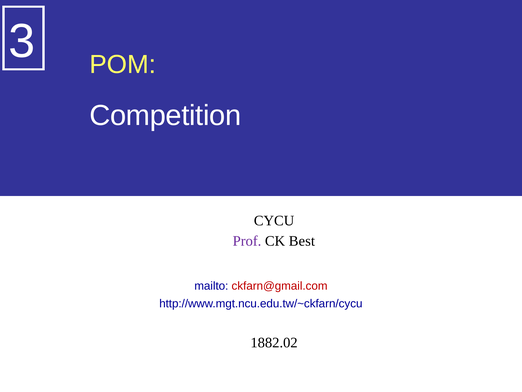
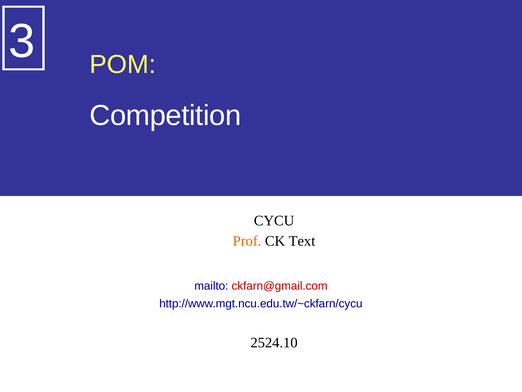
Prof colour: purple -> orange (247, 241)
Best: Best -> Text (302, 241)
1882.02: 1882.02 -> 2524.10 (274, 342)
